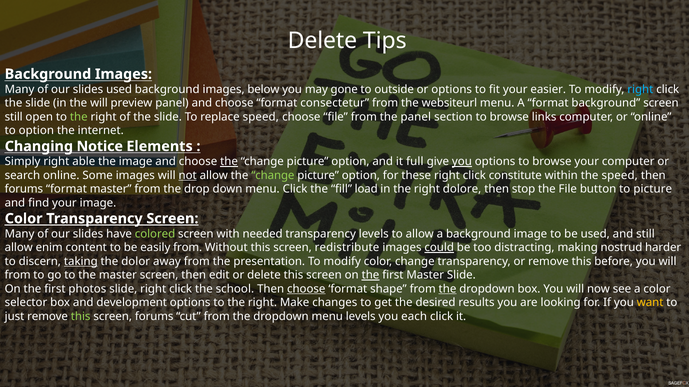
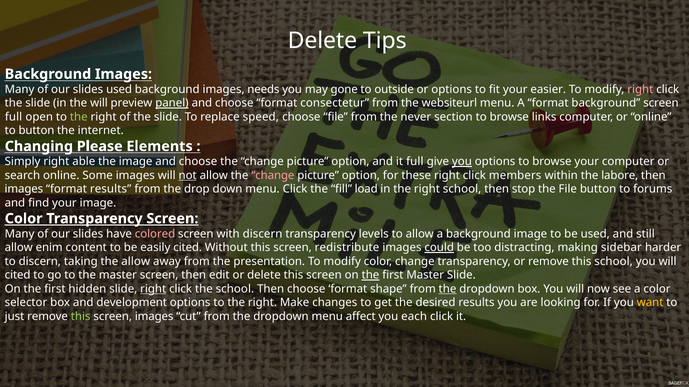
below: below -> needs (263, 90)
right colour: light blue -> pink (640, 90)
panel underline: none -> present (172, 103)
still: still -> full (14, 117)
the panel: panel -> never (416, 117)
to option: option -> button (36, 131)
Notice: Notice -> Please (100, 147)
the underline: present -> none (229, 162)
change colour: light green -> pink (273, 176)
constitute: constitute -> members (515, 176)
the speed: speed -> labore (620, 176)
forums: forums -> images (24, 189)
format master: master -> results (111, 189)
right dolore: dolore -> school (462, 189)
to picture: picture -> forums (653, 189)
colored colour: light green -> pink (155, 234)
with needed: needed -> discern (263, 234)
easily from: from -> cited (188, 248)
nostrud: nostrud -> sidebar (621, 248)
taking underline: present -> none (81, 262)
the dolor: dolor -> allow (136, 262)
this before: before -> school (614, 262)
from: from -> cited (18, 275)
photos: photos -> hidden (87, 289)
right underline: none -> present (153, 289)
choose underline: present -> none (306, 289)
screen forums: forums -> images (154, 317)
menu levels: levels -> affect (361, 317)
